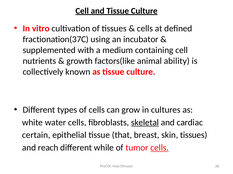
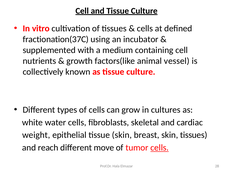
ability: ability -> vessel (177, 61)
skeletal underline: present -> none (145, 123)
certain: certain -> weight (36, 136)
tissue that: that -> skin (122, 136)
while: while -> move (104, 148)
